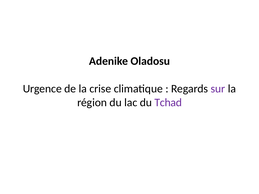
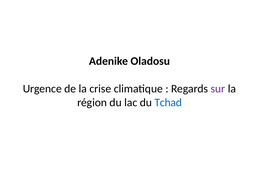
Tchad colour: purple -> blue (168, 103)
